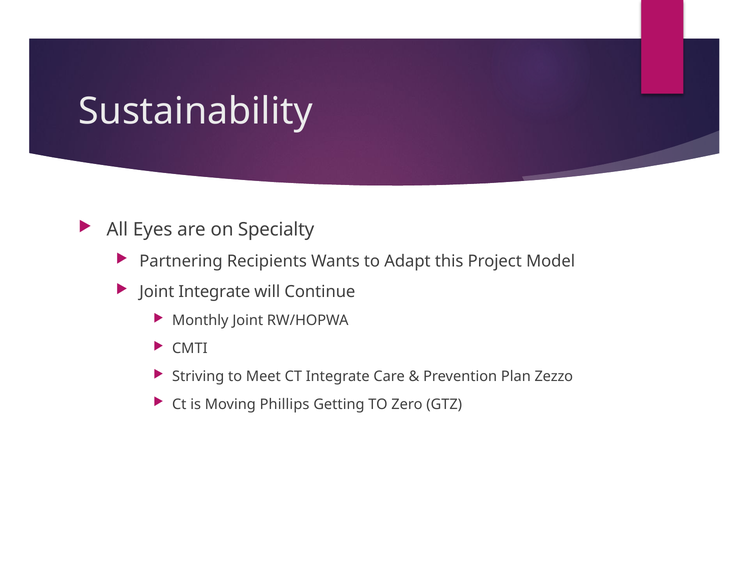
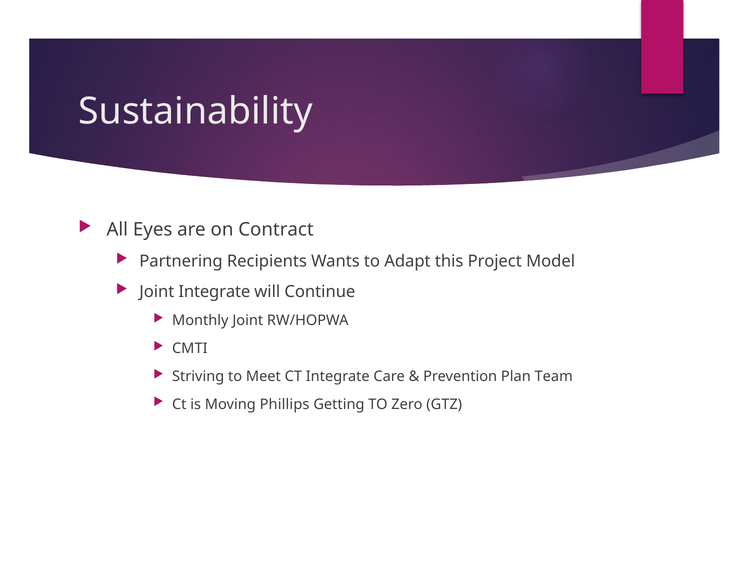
Specialty: Specialty -> Contract (276, 230)
Zezzo: Zezzo -> Team (554, 376)
